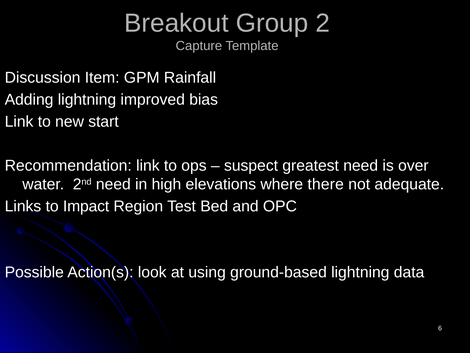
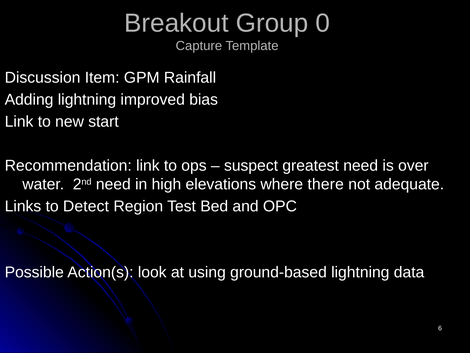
2: 2 -> 0 (323, 23)
Impact: Impact -> Detect (86, 206)
